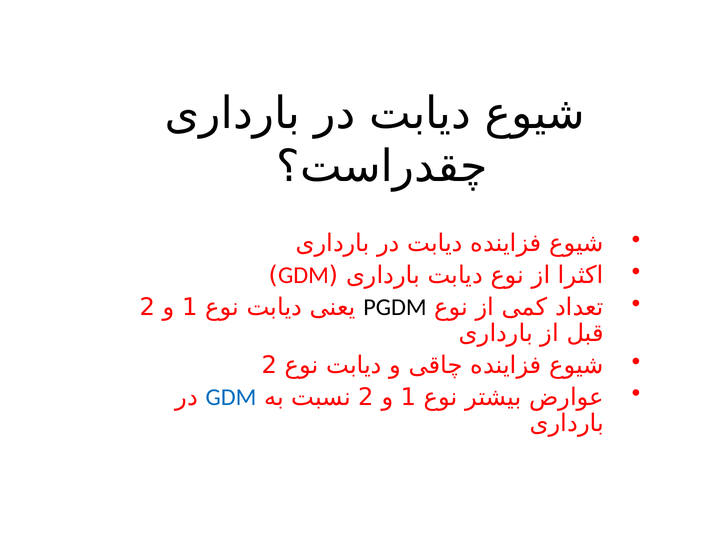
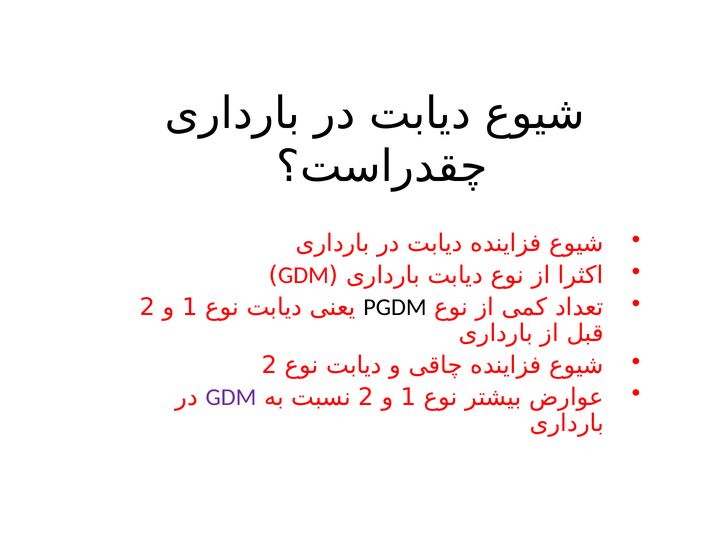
GDM colour: blue -> purple (231, 398)
